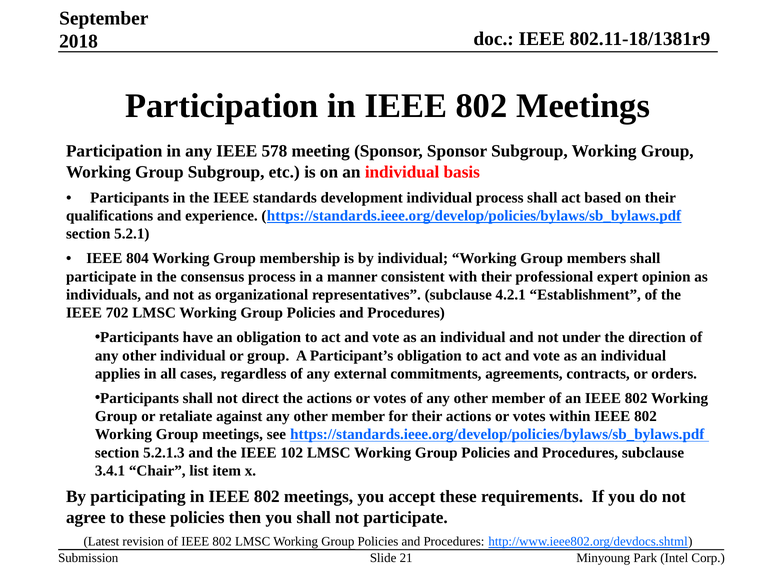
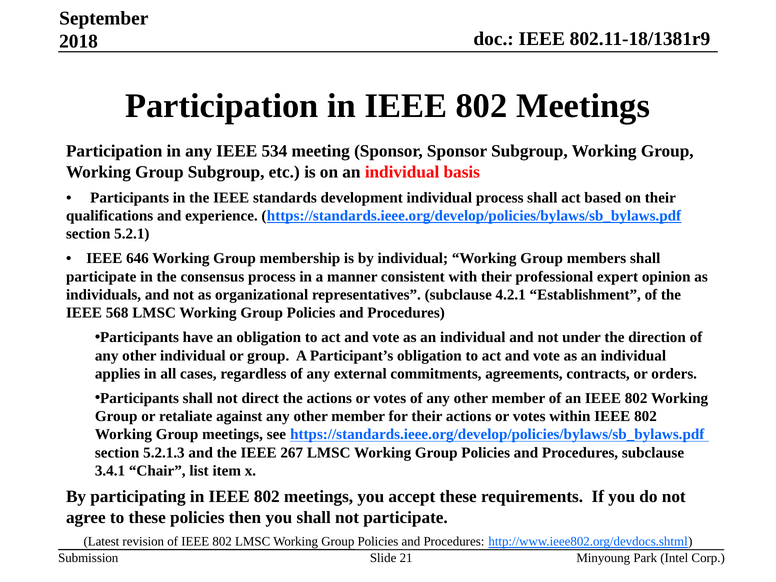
578: 578 -> 534 (274, 151)
804: 804 -> 646 (137, 258)
702: 702 -> 568 (117, 313)
102: 102 -> 267 (292, 453)
